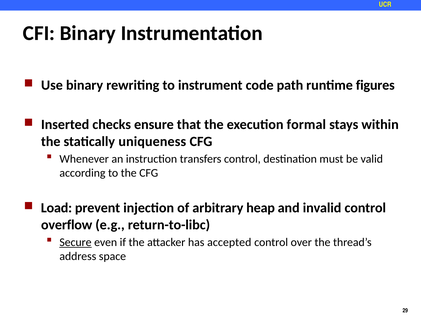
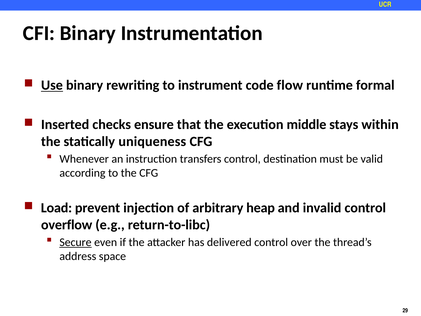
Use underline: none -> present (52, 85)
path: path -> flow (290, 85)
figures: figures -> formal (375, 85)
formal: formal -> middle (306, 124)
accepted: accepted -> delivered (229, 242)
